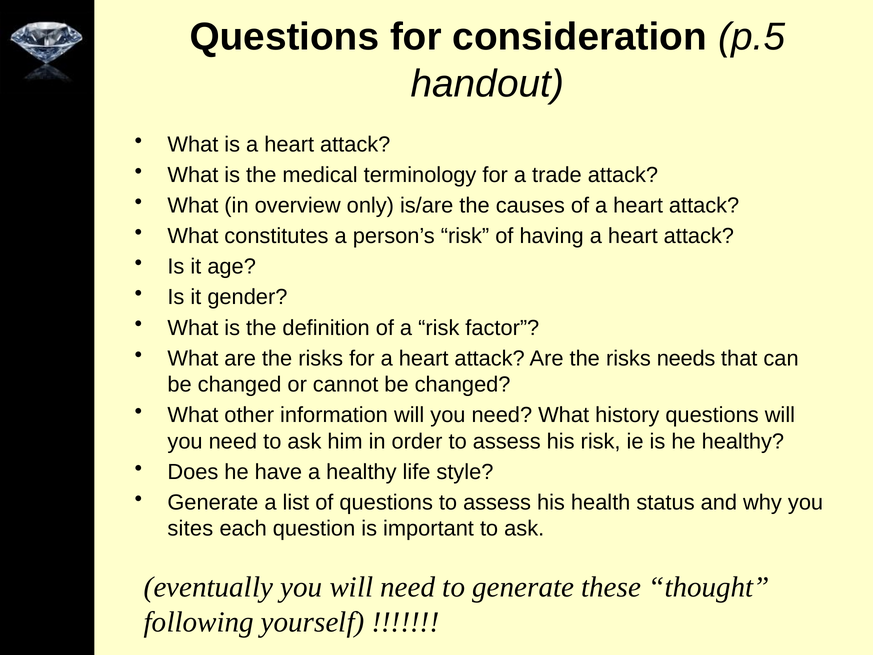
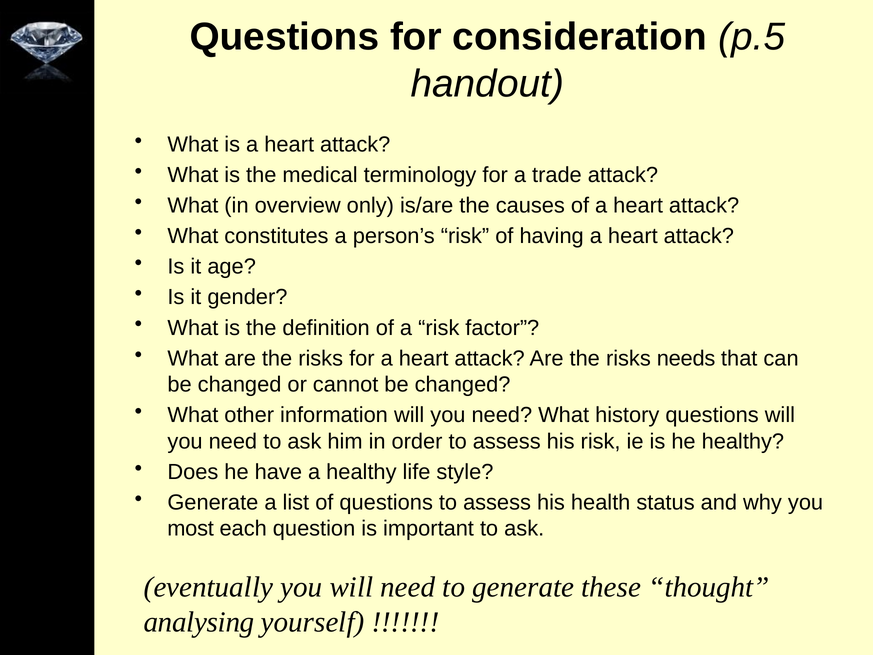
sites: sites -> most (191, 529)
following: following -> analysing (199, 622)
